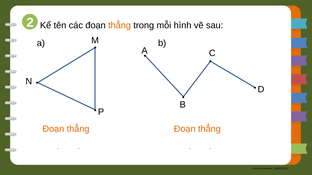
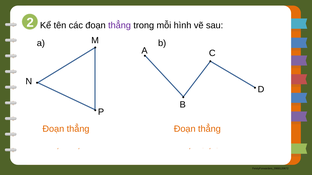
thẳng colour: orange -> purple (120, 25)
